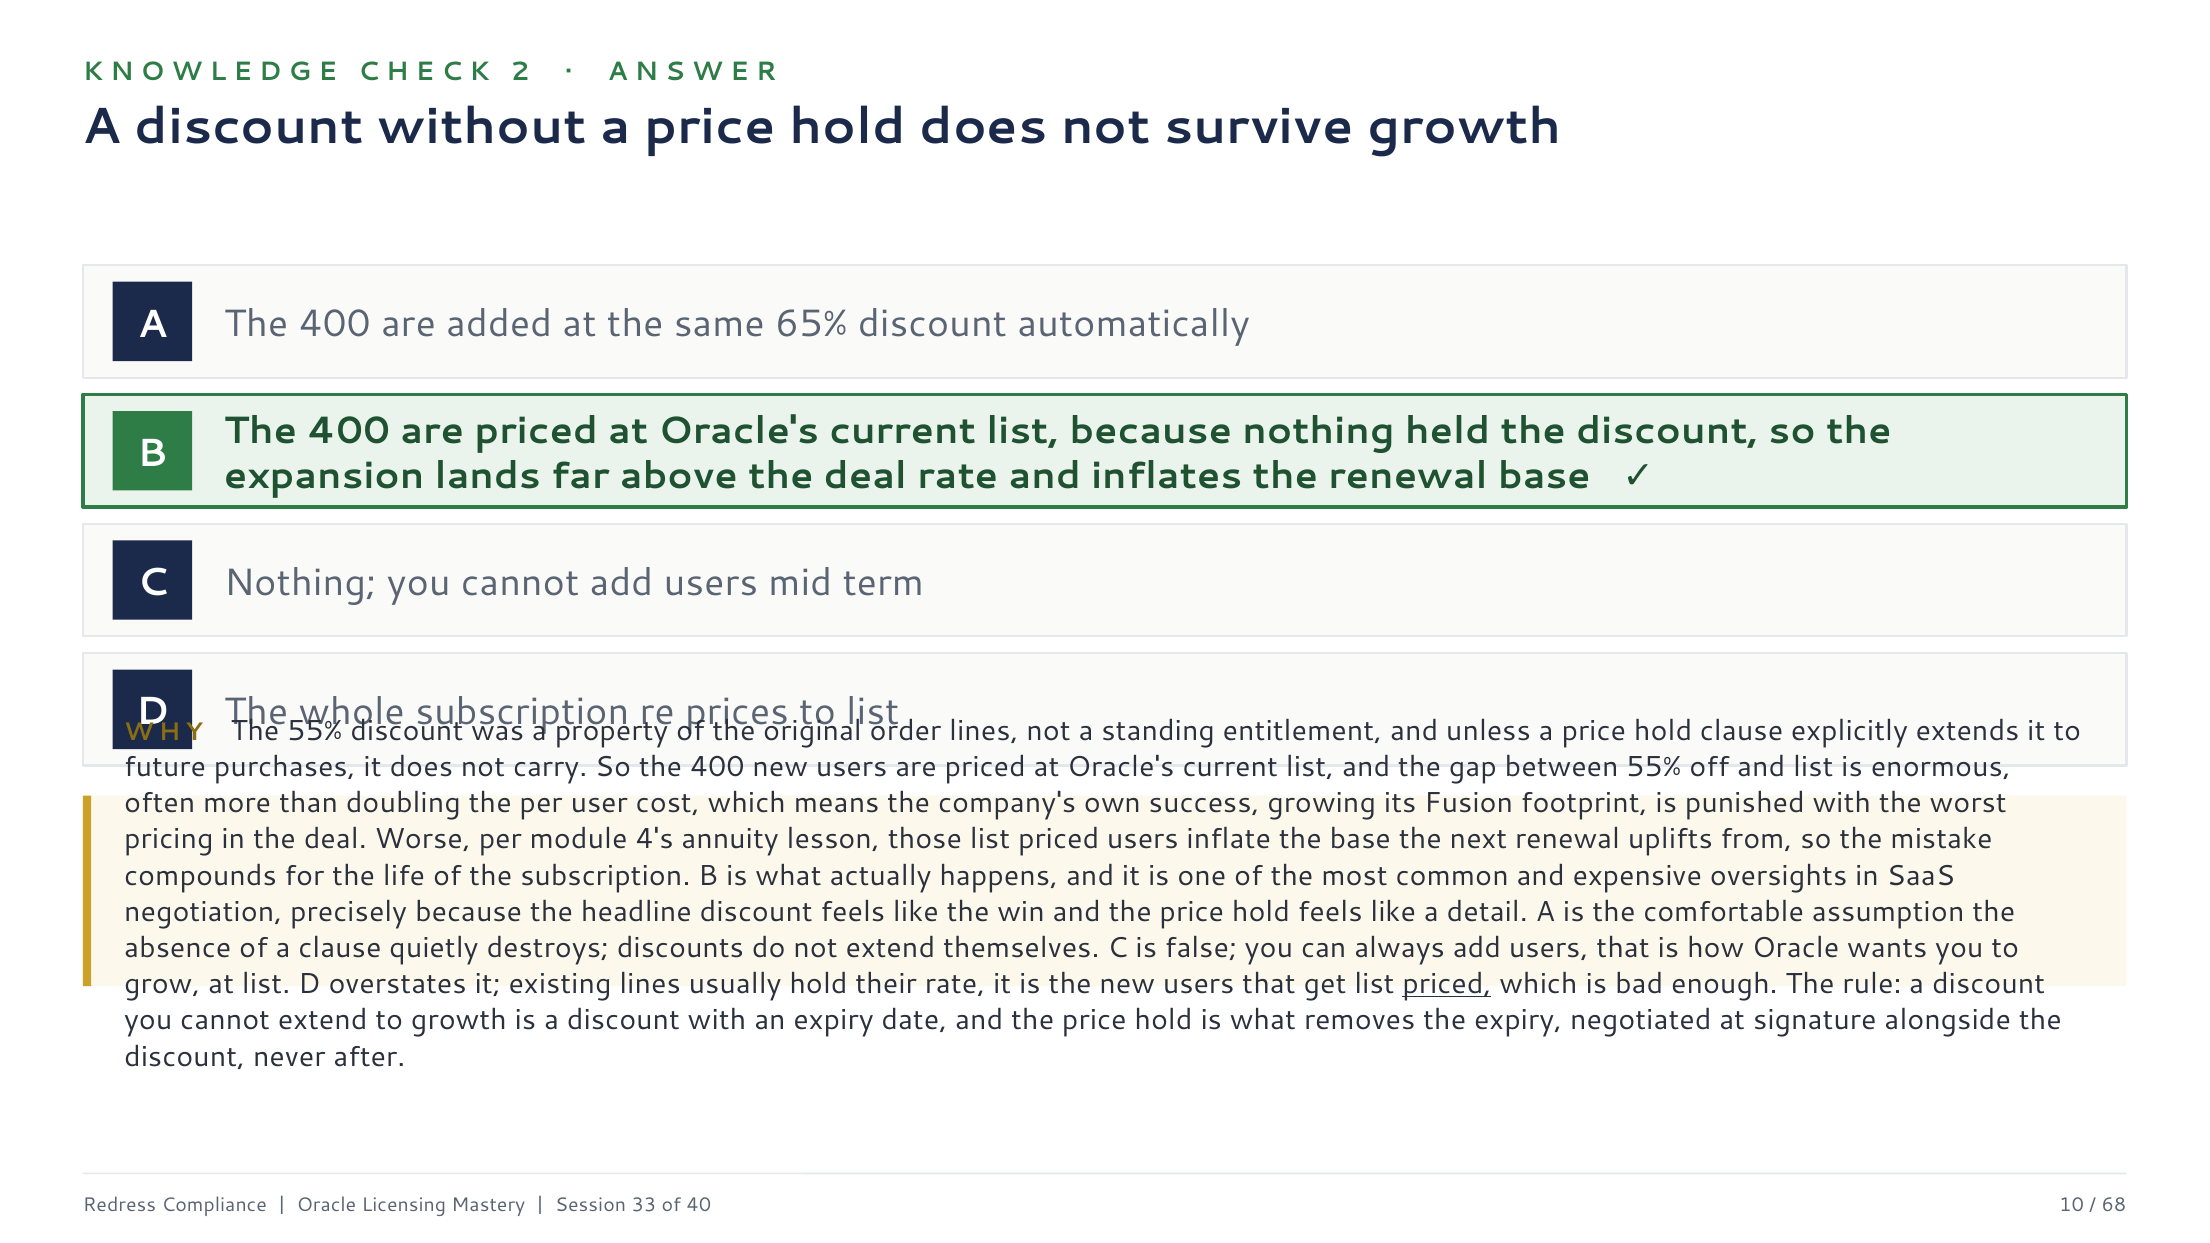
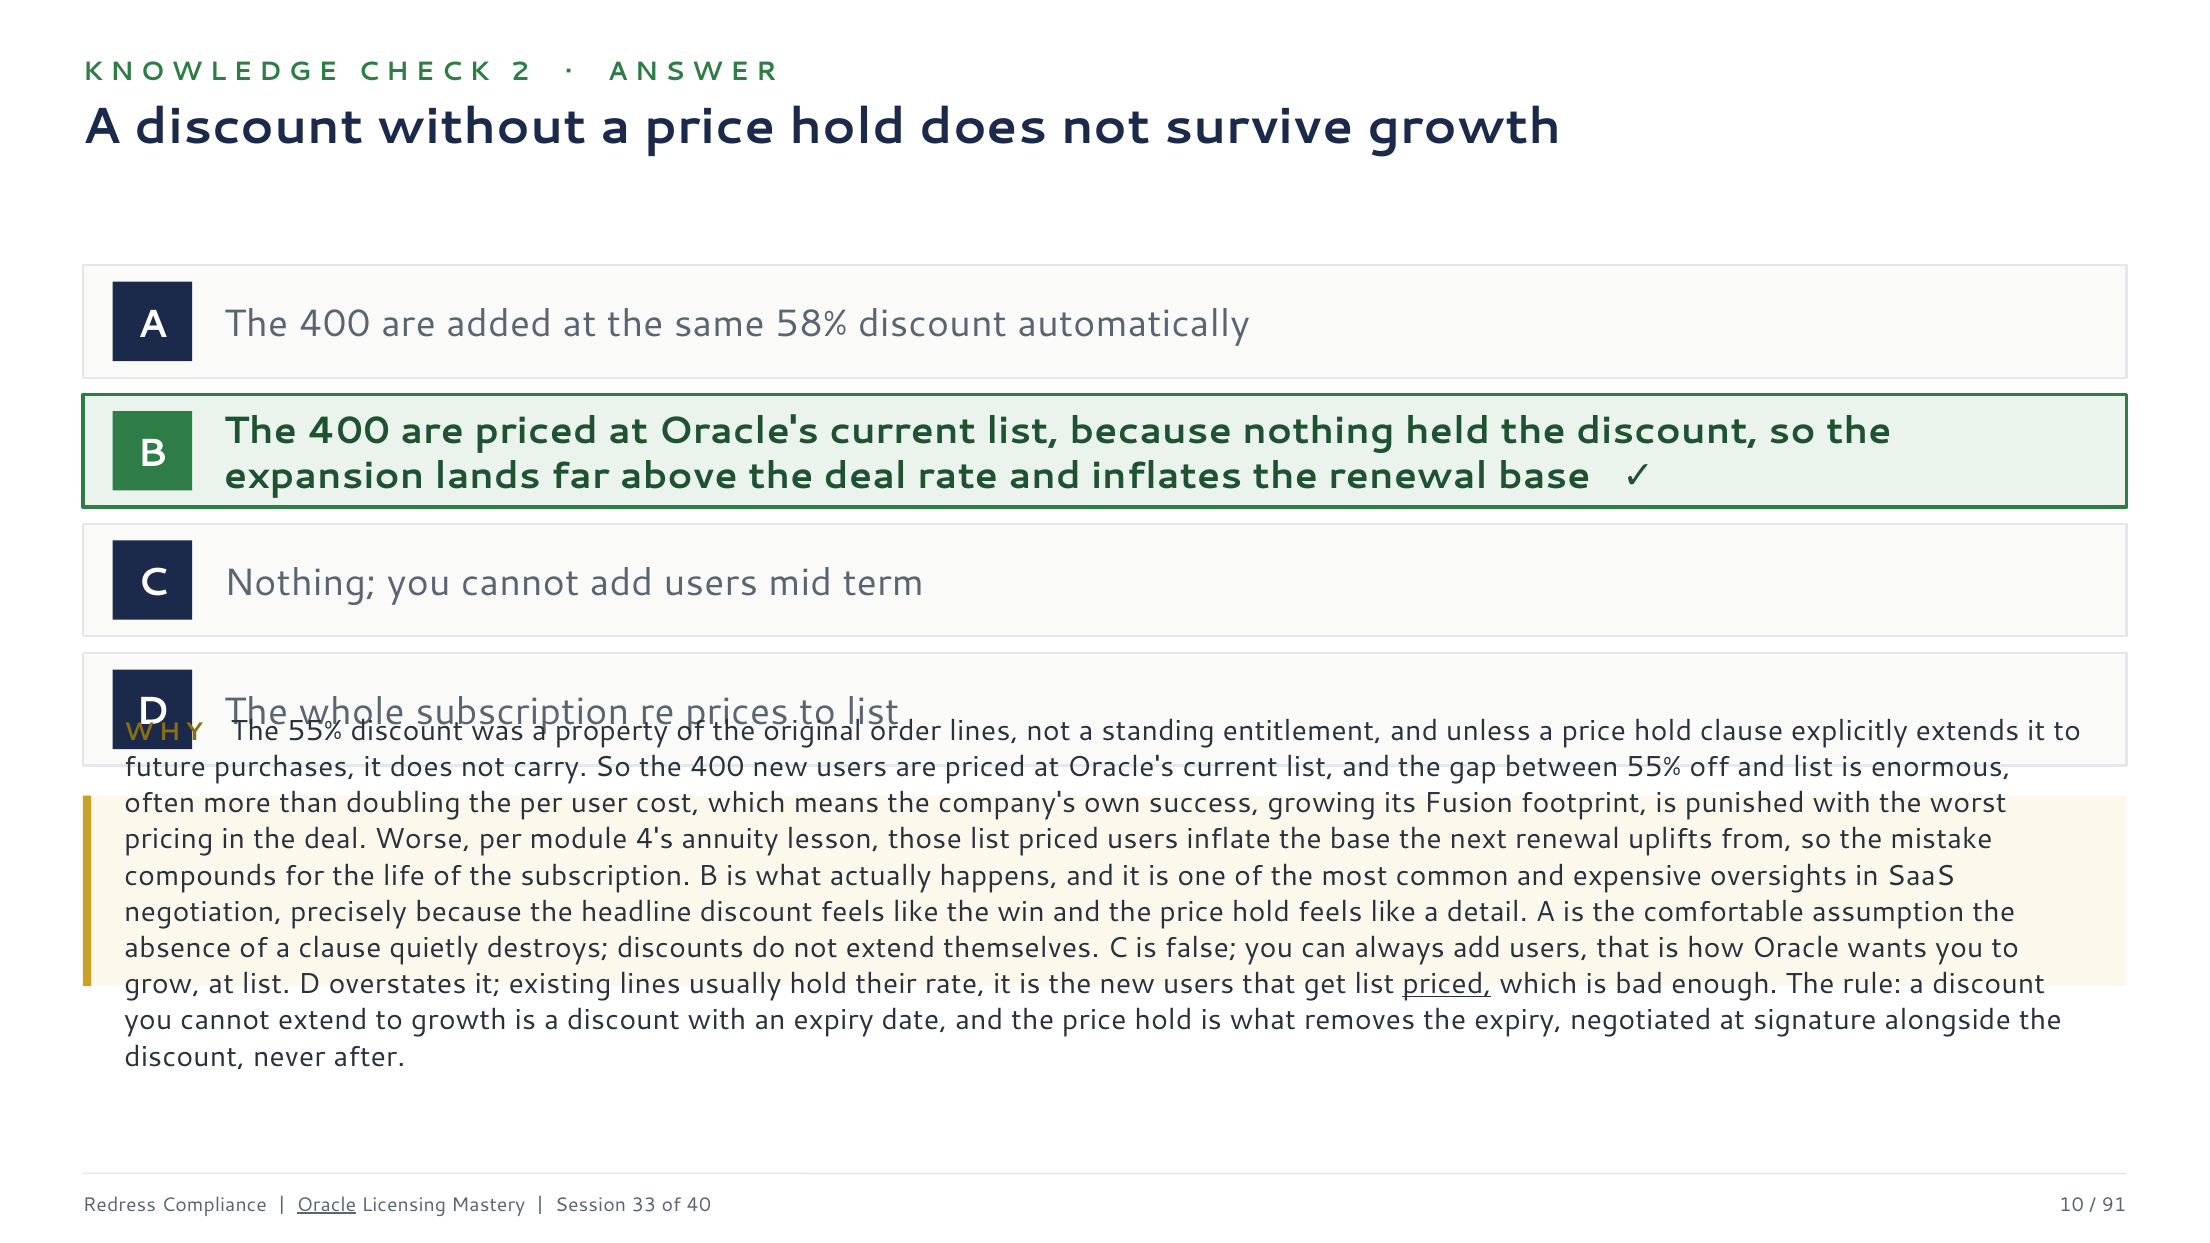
65%: 65% -> 58% (811, 324)
Oracle underline: none -> present (327, 1205)
68: 68 -> 91 (2114, 1205)
